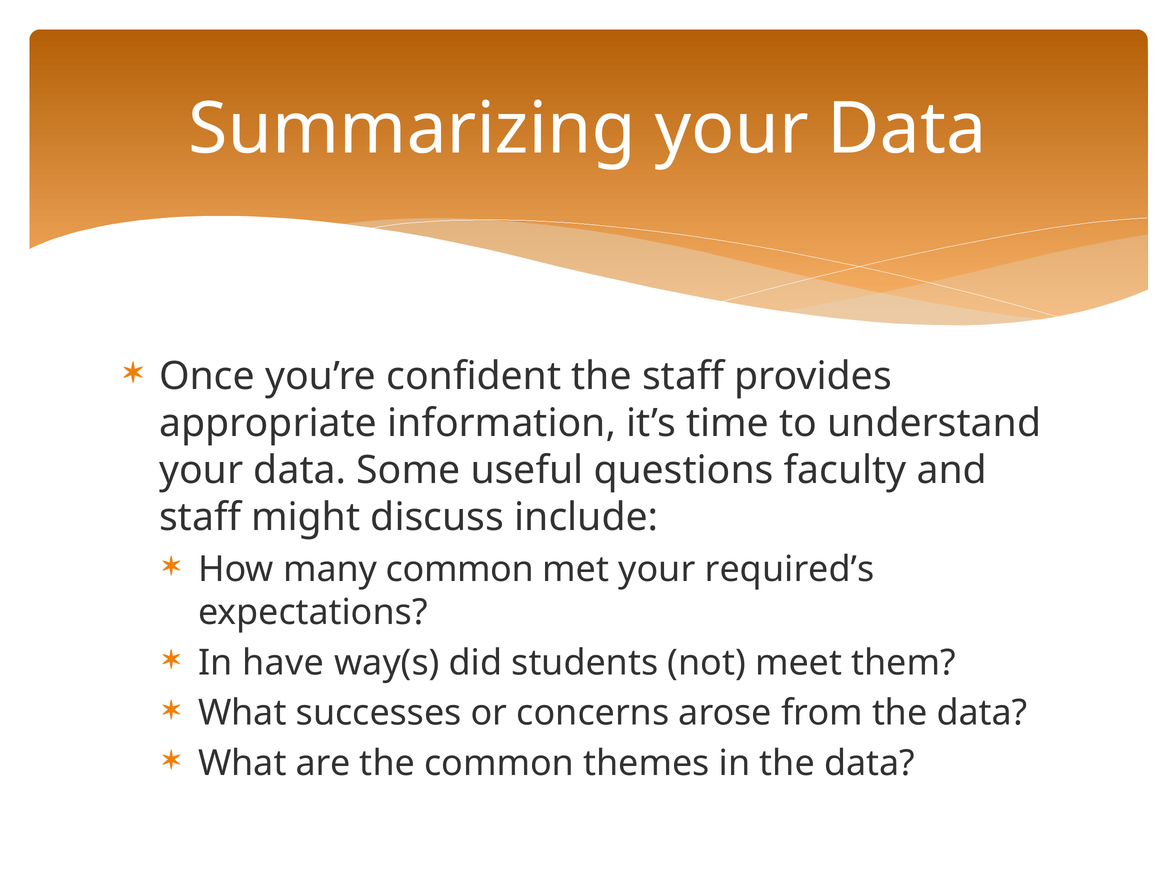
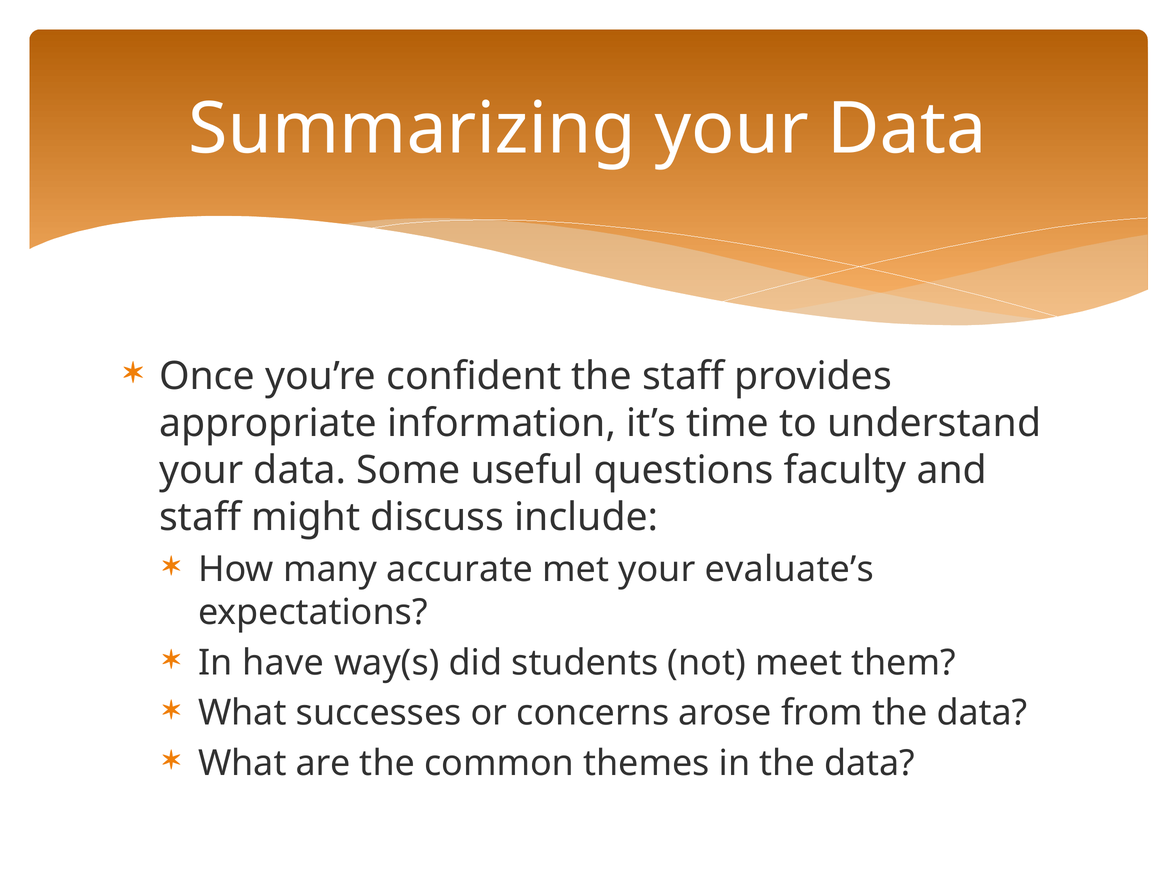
many common: common -> accurate (460, 569)
required’s: required’s -> evaluate’s (789, 569)
